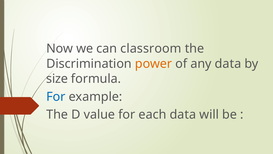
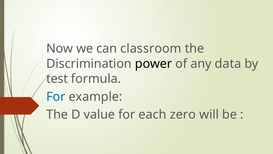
power colour: orange -> black (154, 64)
size: size -> test (57, 79)
each data: data -> zero (183, 114)
